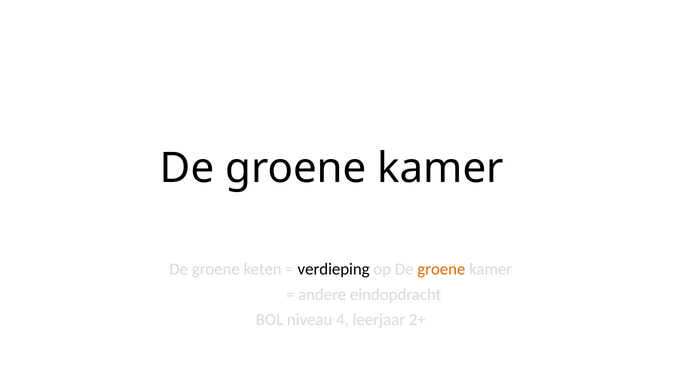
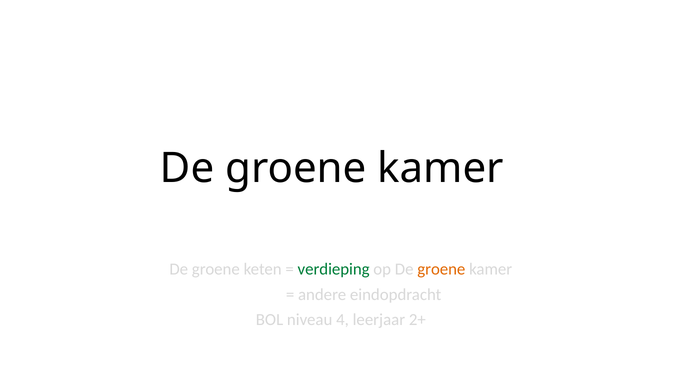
verdieping colour: black -> green (334, 269)
